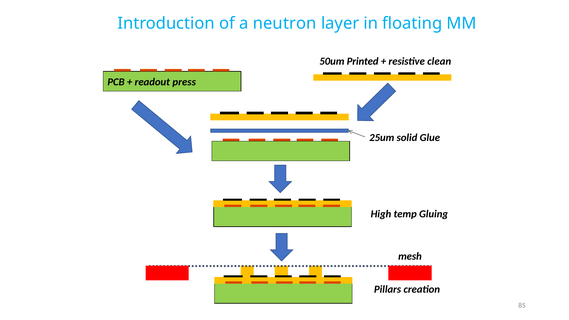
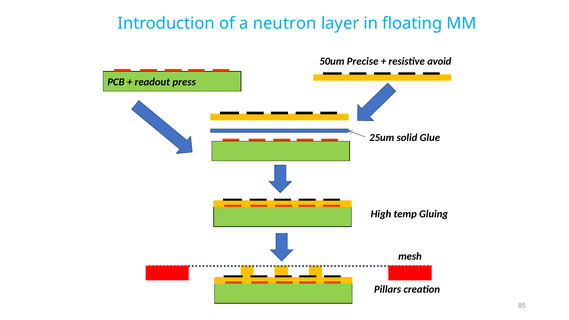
Printed: Printed -> Precise (363, 61)
clean: clean -> avoid (439, 61)
